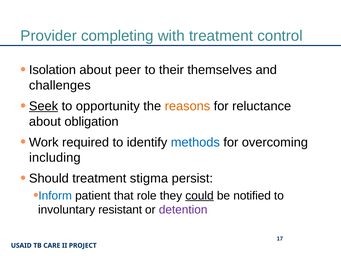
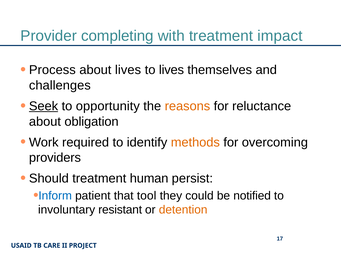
control: control -> impact (280, 36)
Isolation: Isolation -> Process (52, 70)
about peer: peer -> lives (128, 70)
to their: their -> lives (171, 70)
methods colour: blue -> orange (195, 142)
including: including -> providers (55, 158)
stigma: stigma -> human (149, 178)
role: role -> tool (147, 195)
could underline: present -> none (199, 195)
detention colour: purple -> orange (183, 210)
